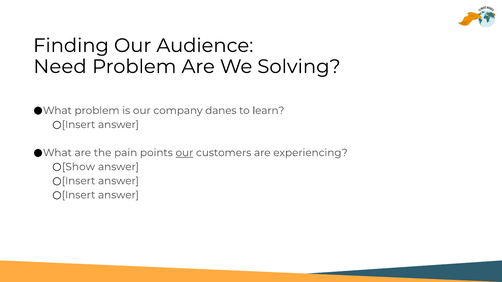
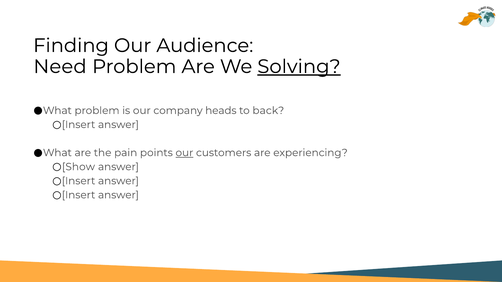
Solving underline: none -> present (299, 67)
danes: danes -> heads (221, 111)
learn: learn -> back (268, 111)
